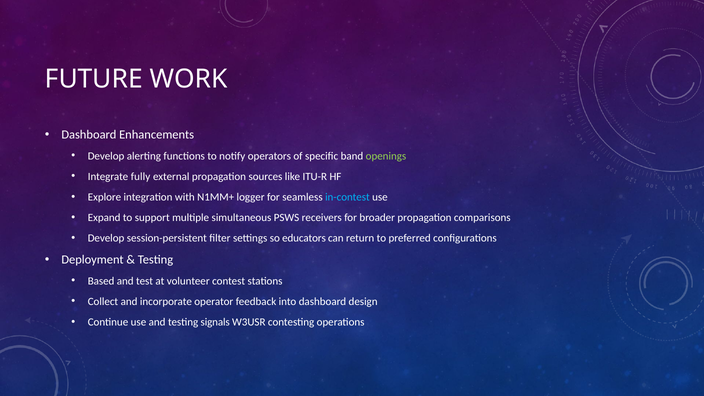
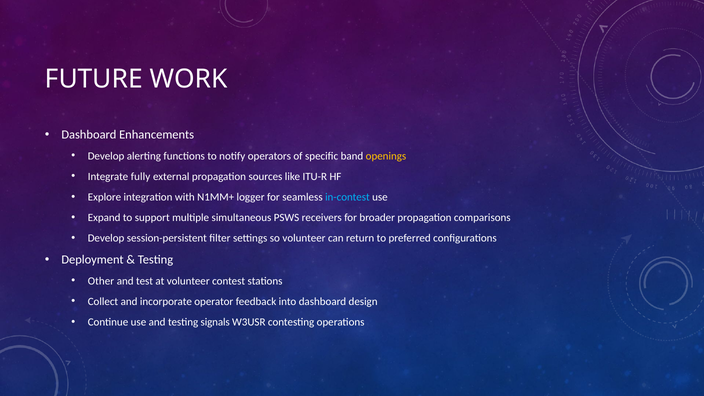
openings colour: light green -> yellow (386, 156)
so educators: educators -> volunteer (304, 238)
Based: Based -> Other (101, 281)
